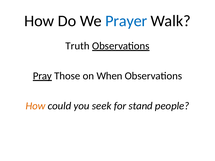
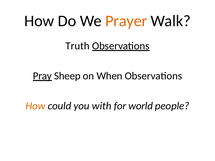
Prayer colour: blue -> orange (126, 21)
Those: Those -> Sheep (67, 76)
seek: seek -> with (102, 106)
stand: stand -> world (141, 106)
